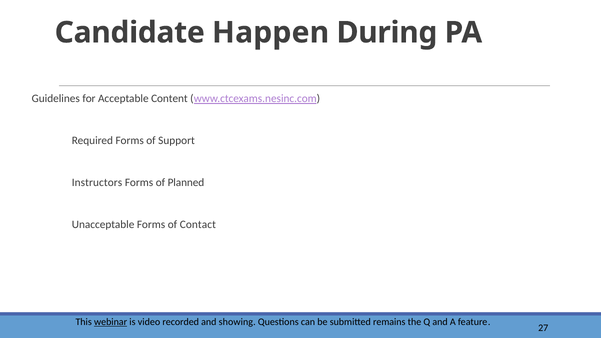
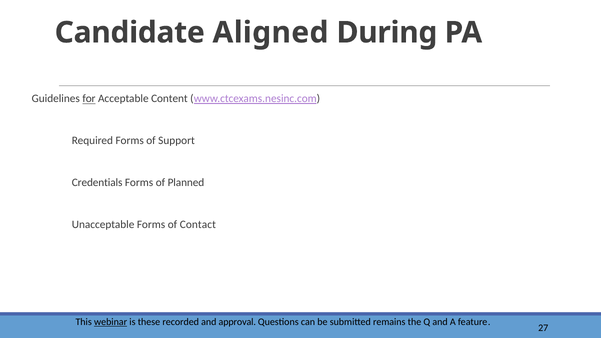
Happen: Happen -> Aligned (271, 33)
for underline: none -> present (89, 99)
Instructors: Instructors -> Credentials (97, 183)
video: video -> these (149, 322)
showing: showing -> approval (237, 322)
